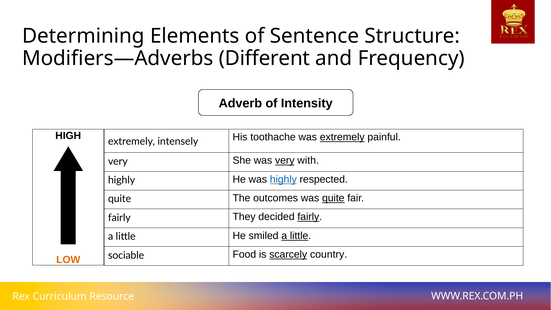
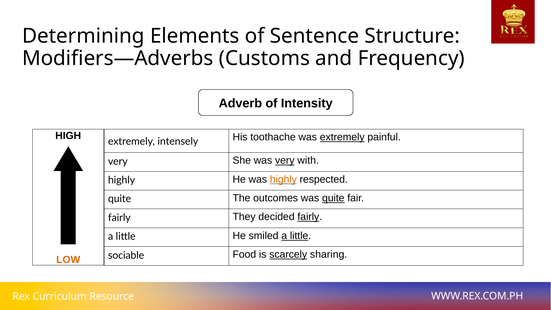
Different: Different -> Customs (264, 58)
highly colour: blue -> orange (283, 179)
country: country -> sharing (329, 254)
